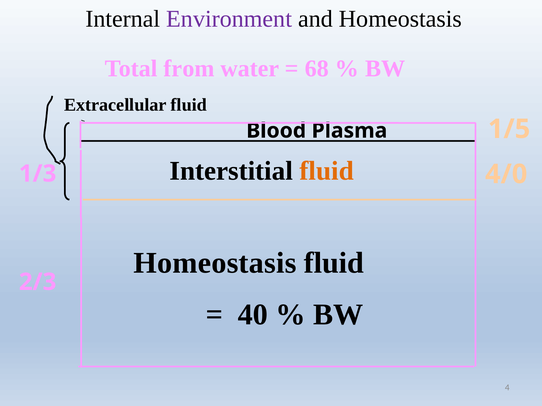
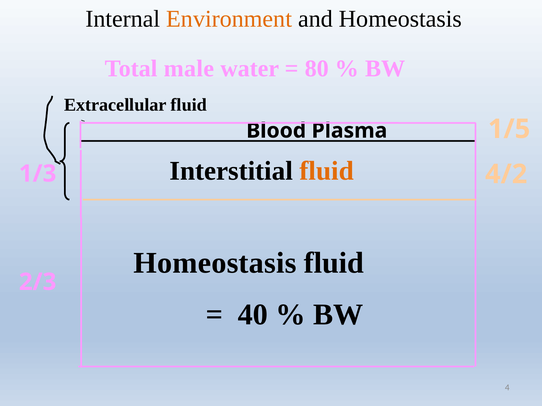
Environment colour: purple -> orange (229, 19)
from: from -> male (189, 68)
68: 68 -> 80 (317, 68)
4/0: 4/0 -> 4/2 (506, 174)
